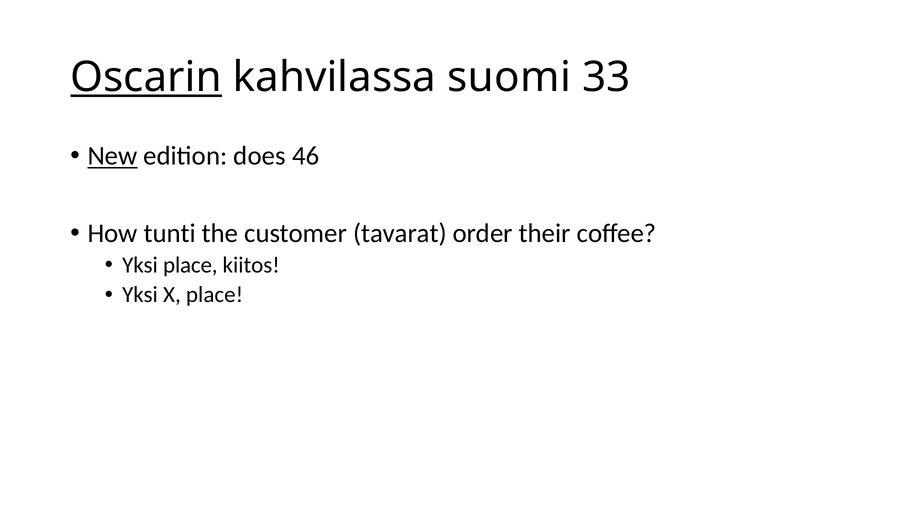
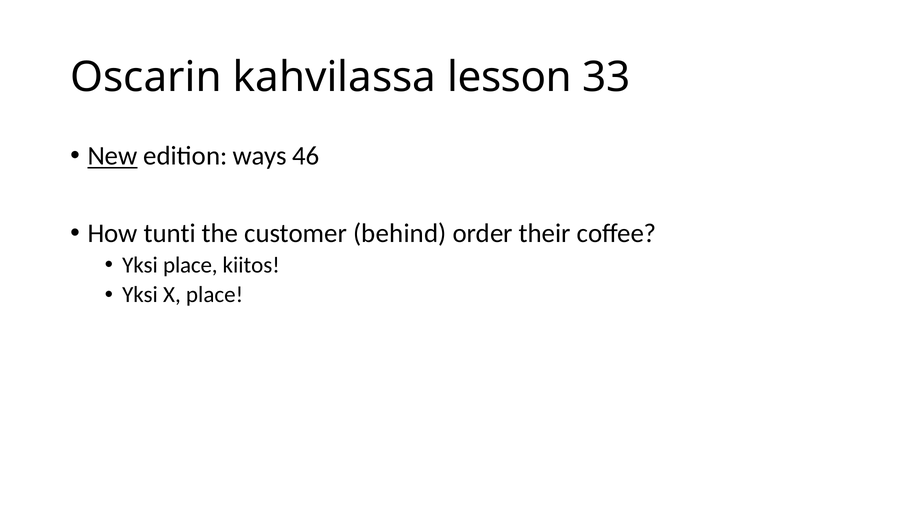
Oscarin underline: present -> none (146, 77)
suomi: suomi -> lesson (510, 77)
does: does -> ways (260, 156)
tavarat: tavarat -> behind (400, 233)
